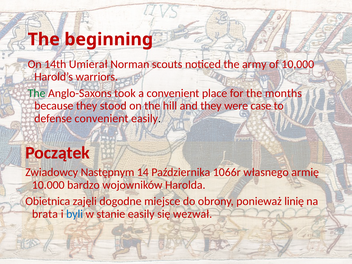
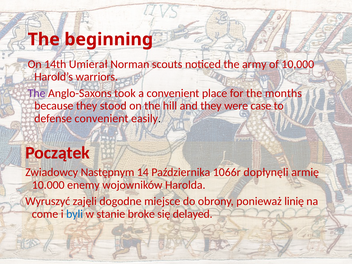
The colour: green -> purple (37, 93)
własnego: własnego -> dopłynęli (266, 172)
bardzo: bardzo -> enemy (83, 185)
Obietnica: Obietnica -> Wyruszyć (48, 201)
brata: brata -> come (45, 214)
stanie easily: easily -> broke (141, 214)
wezwał: wezwał -> delayed (193, 214)
